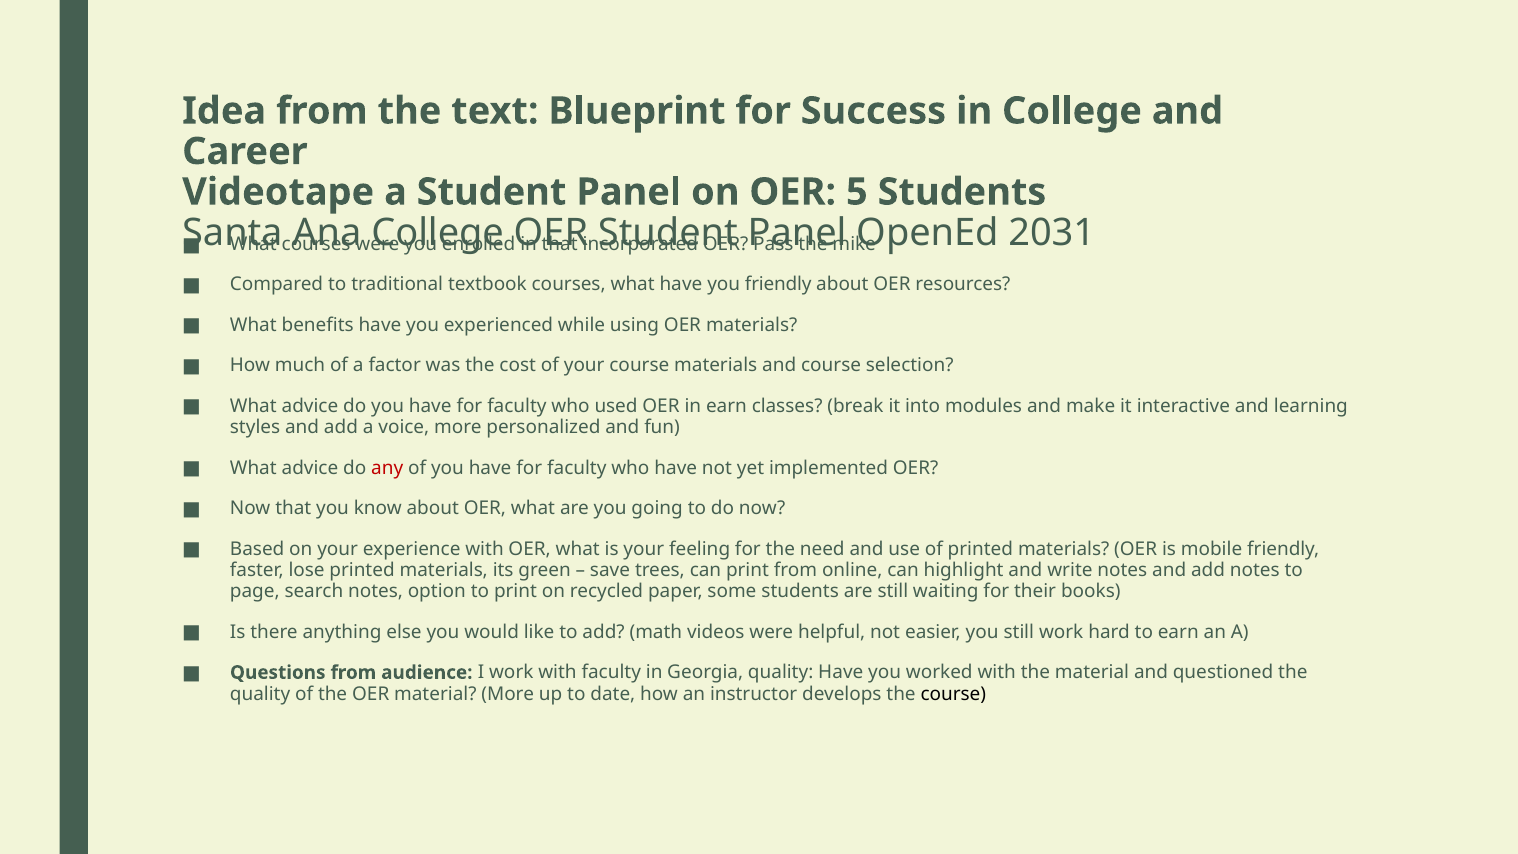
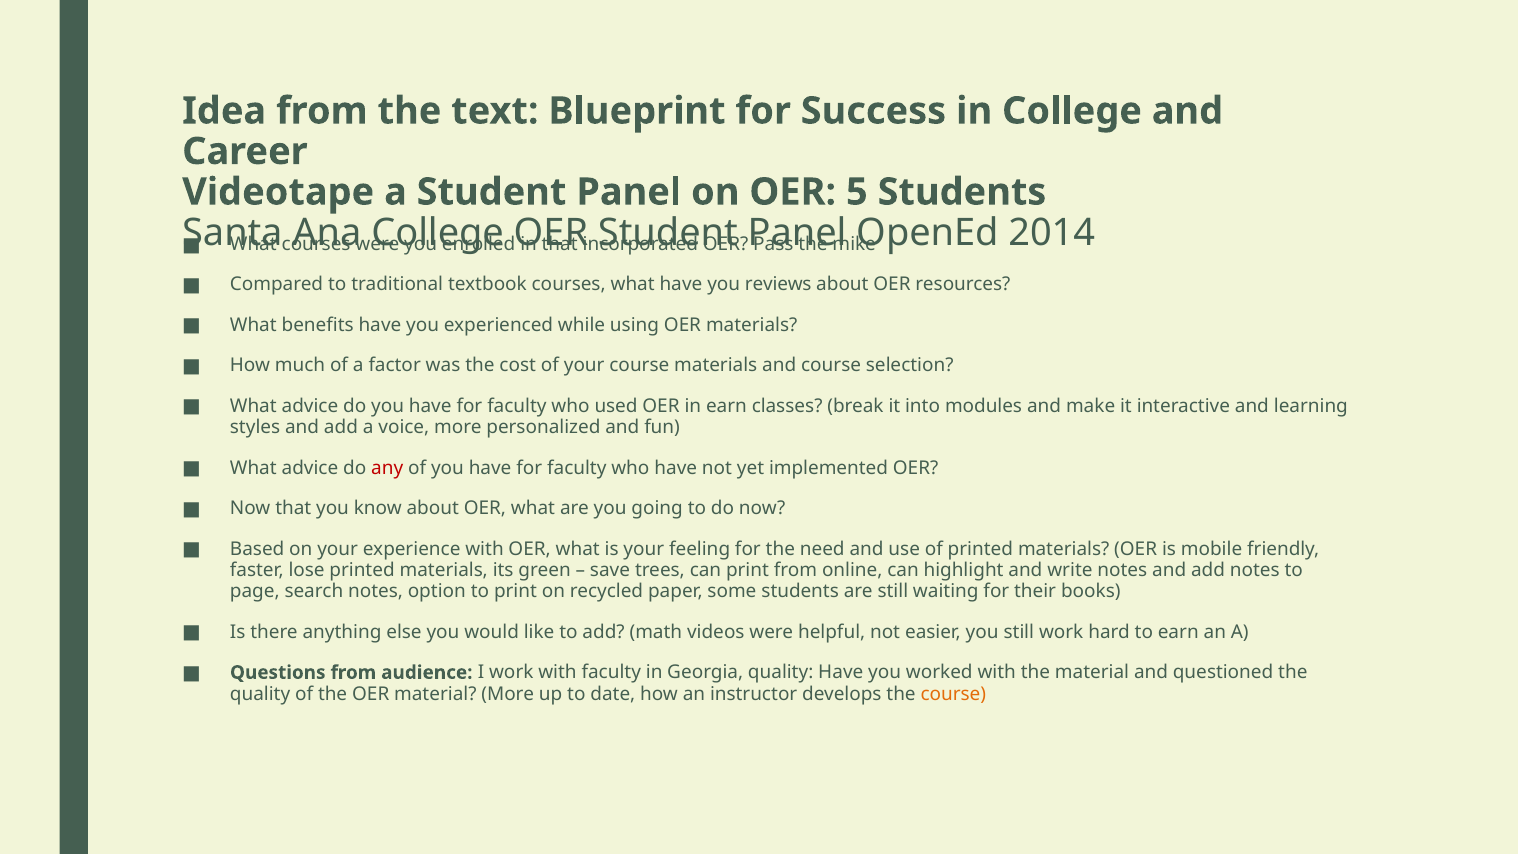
2031: 2031 -> 2014 (1052, 233)
you friendly: friendly -> reviews (778, 285)
course colour: black -> orange (953, 694)
